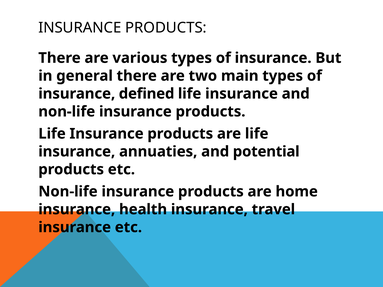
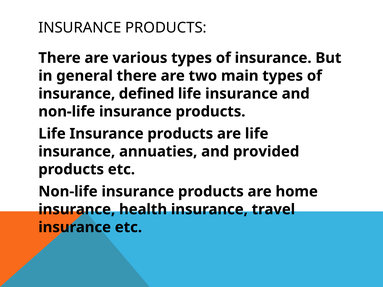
potential: potential -> provided (266, 152)
